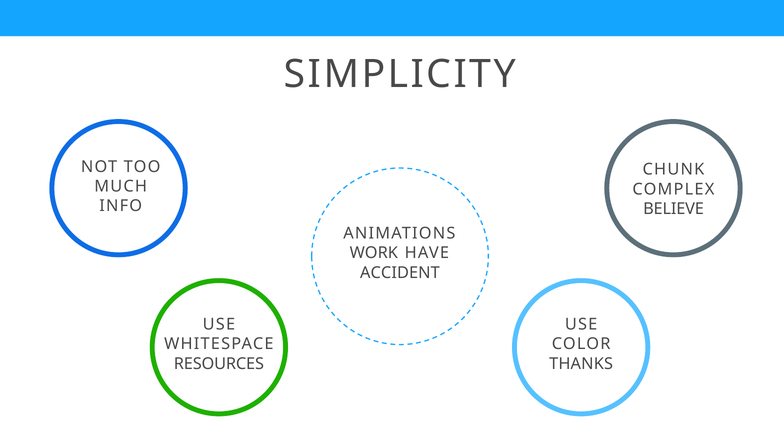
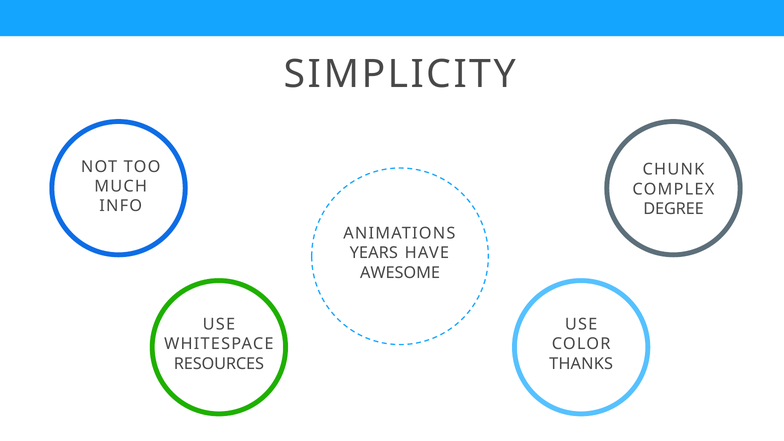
BELIEVE: BELIEVE -> DEGREE (674, 209)
WORK: WORK -> YEARS (374, 253)
ACCIDENT: ACCIDENT -> AWESOME (400, 273)
